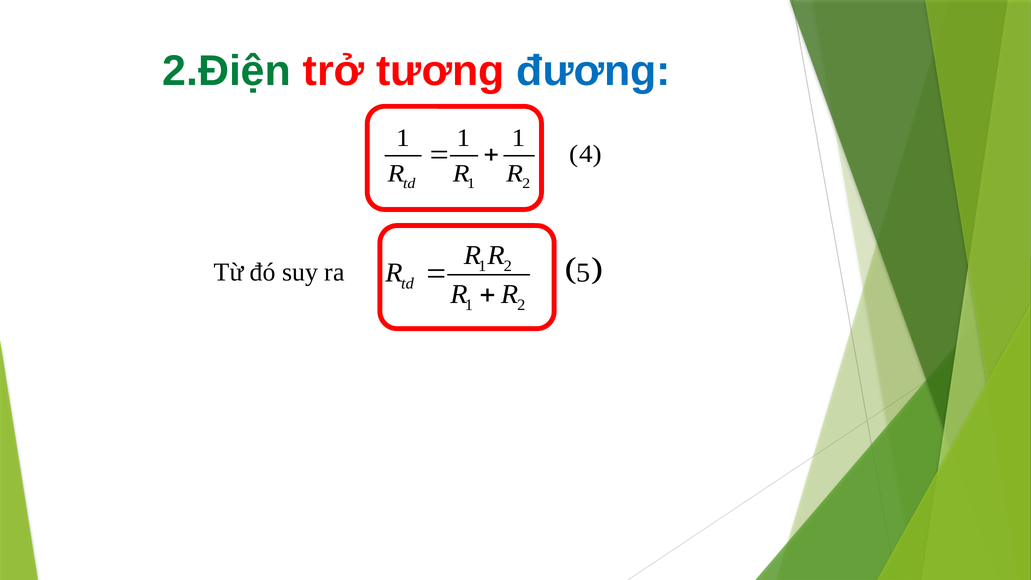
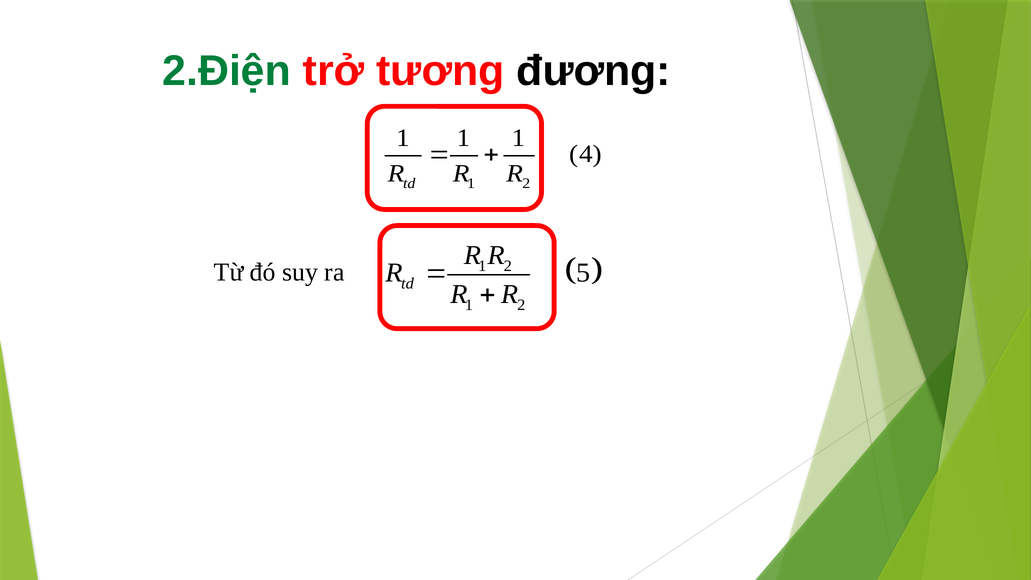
đương colour: blue -> black (594, 71)
